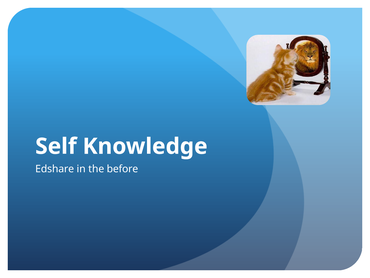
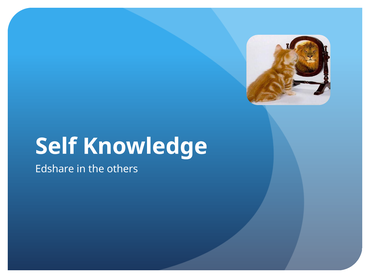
before: before -> others (122, 169)
